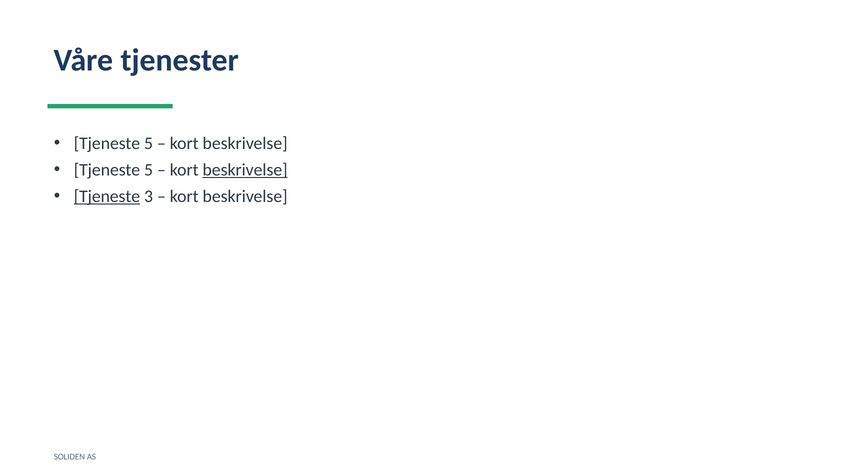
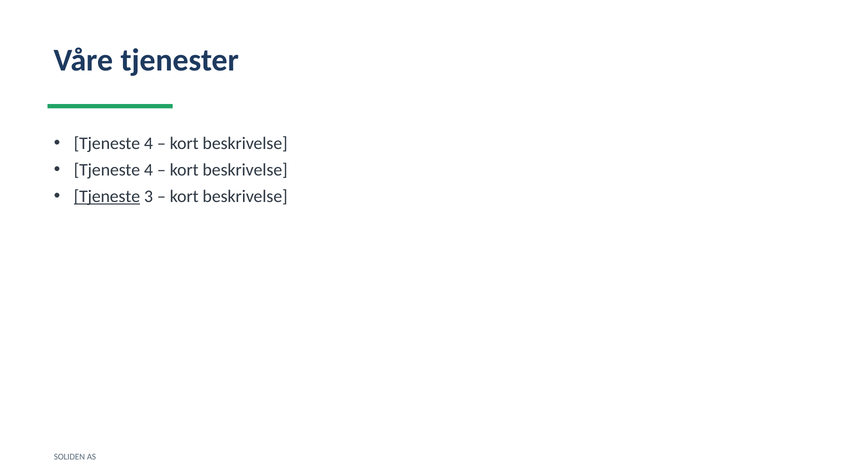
5: 5 -> 4 (148, 143)
5: 5 -> 4 (148, 170)
beskrivelse underline: present -> none (245, 170)
